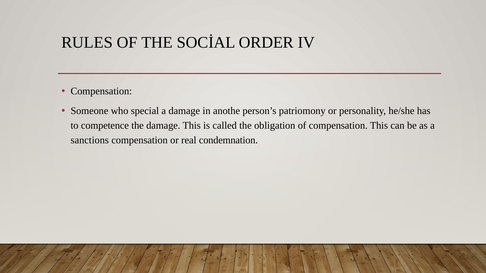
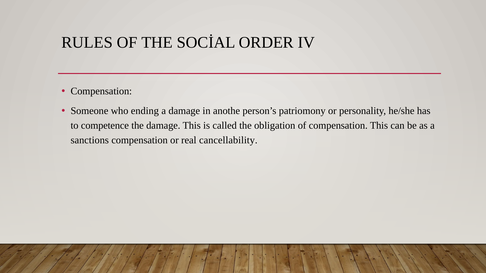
special: special -> ending (145, 111)
condemnation: condemnation -> cancellability (228, 140)
